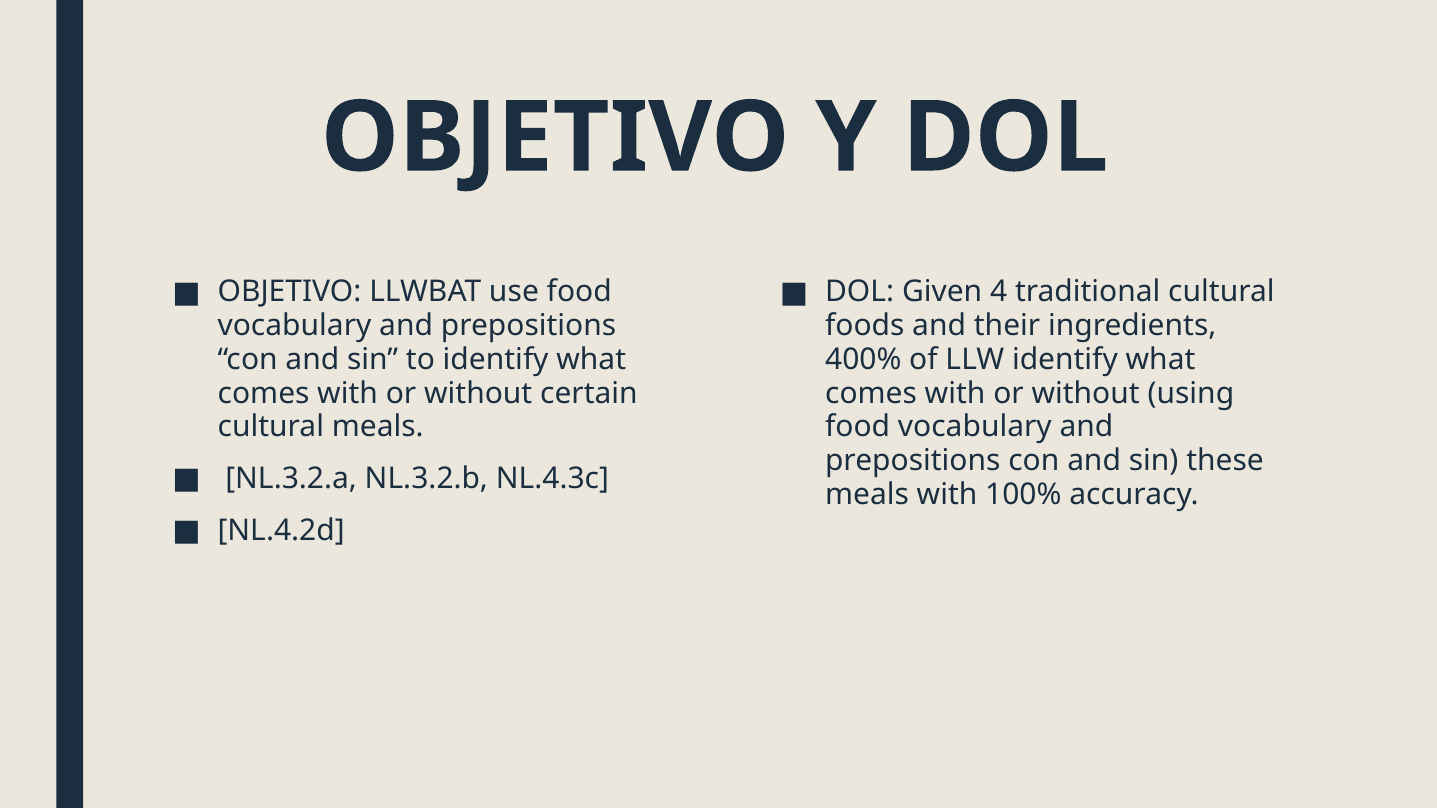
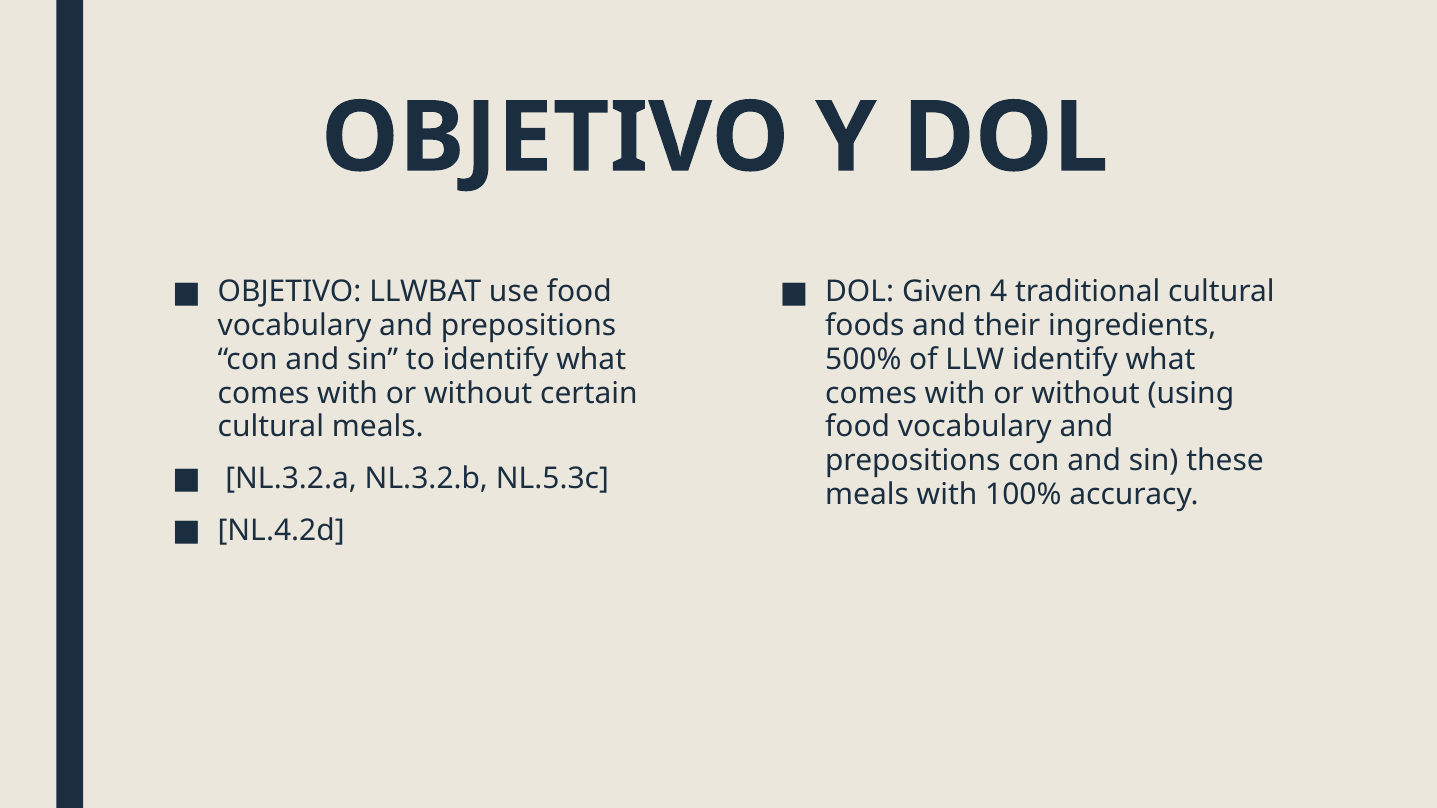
400%: 400% -> 500% (863, 360)
NL.4.3c: NL.4.3c -> NL.5.3c (552, 479)
